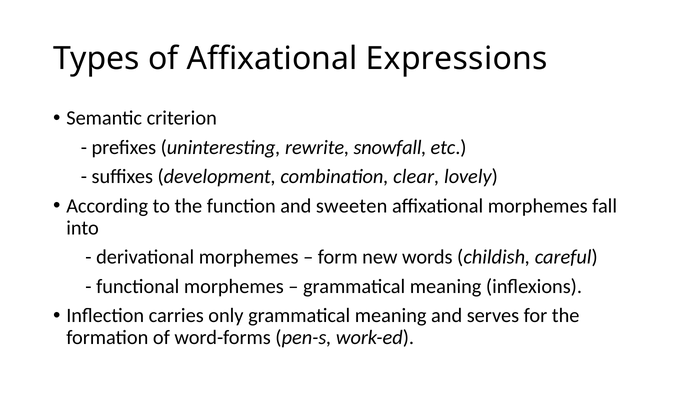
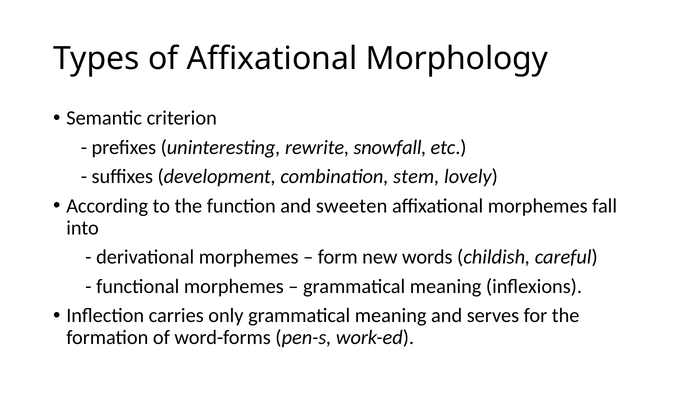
Expressions: Expressions -> Morphology (457, 59)
clear: clear -> stem (416, 176)
